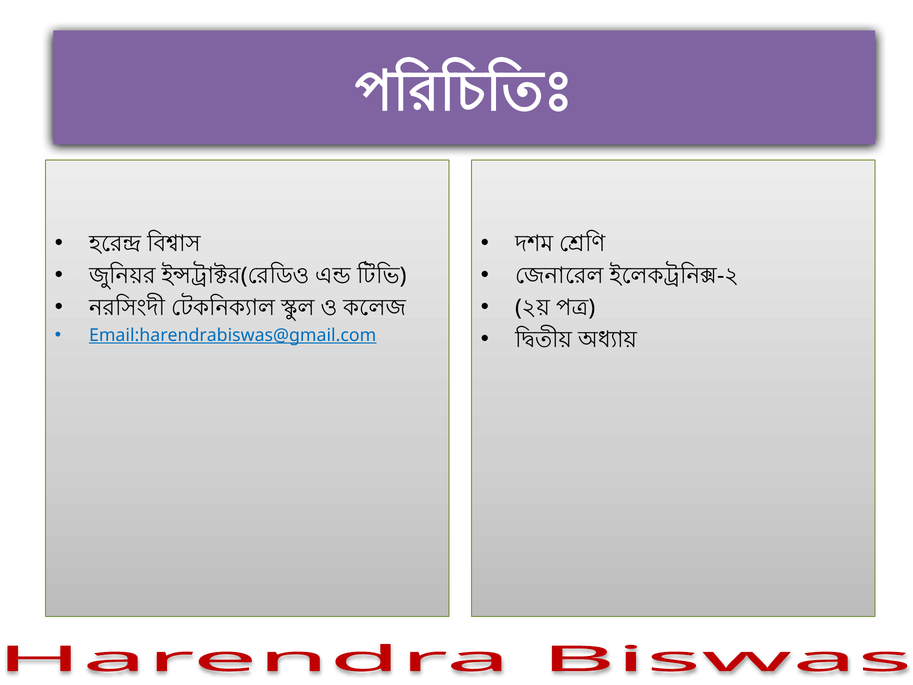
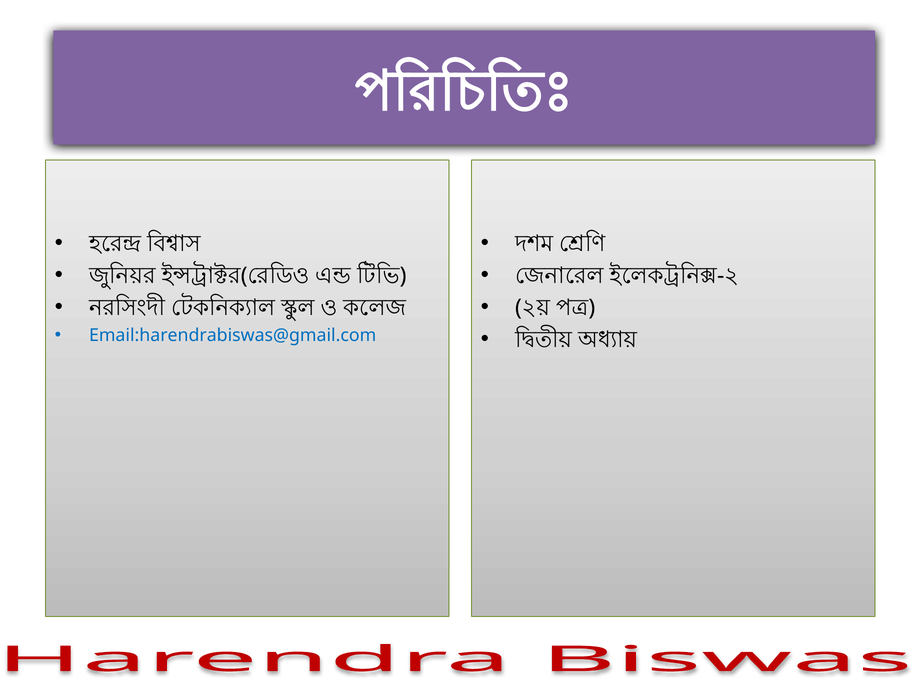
Email:harendrabiswas@gmail.com underline: present -> none (233, 335)
